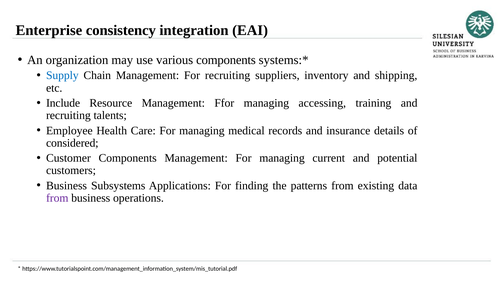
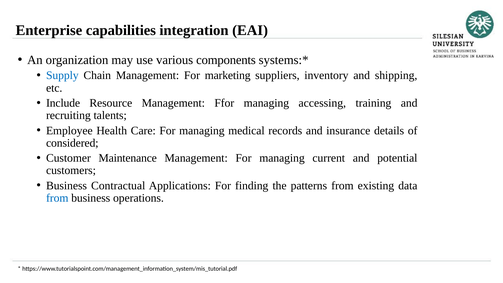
consistency: consistency -> capabilities (121, 30)
For recruiting: recruiting -> marketing (228, 75)
Customer Components: Components -> Maintenance (128, 158)
Subsystems: Subsystems -> Contractual (118, 186)
from colour: purple -> blue (57, 198)
